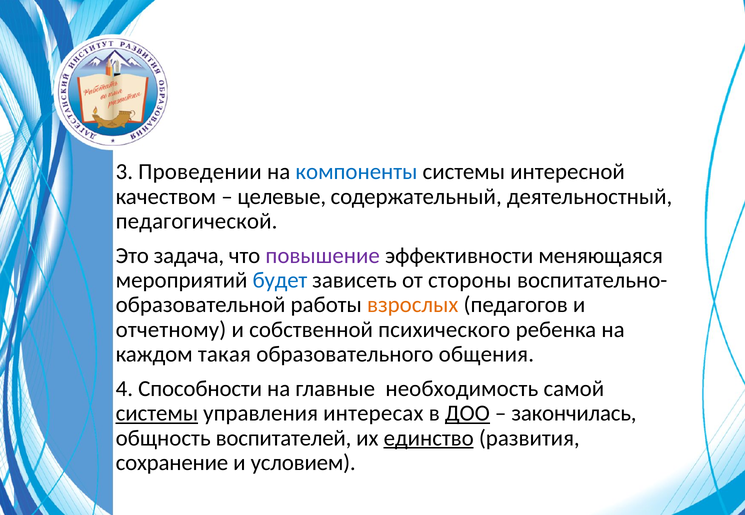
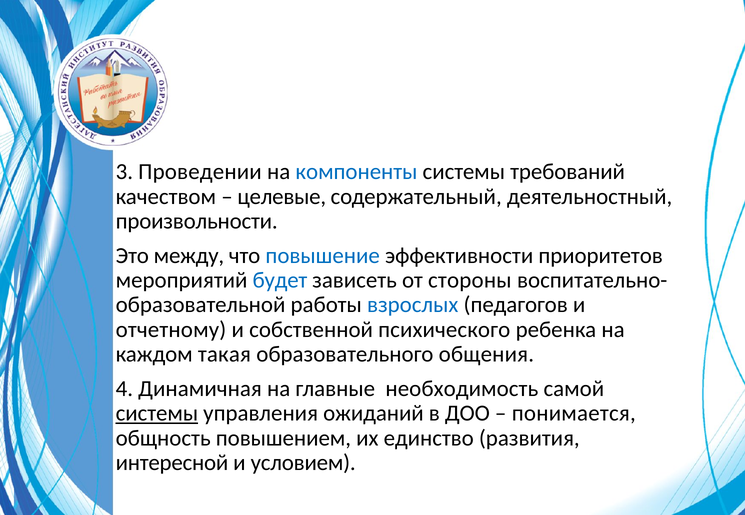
интересной: интересной -> требований (568, 172)
педагогической: педагогической -> произвольности (197, 222)
задача: задача -> между (189, 256)
повышение colour: purple -> blue (323, 256)
меняющаяся: меняющаяся -> приоритетов (601, 256)
взрослых colour: orange -> blue (413, 305)
Способности: Способности -> Динамичная (200, 389)
интересах: интересах -> ожиданий (373, 414)
ДОО underline: present -> none (467, 414)
закончилась: закончилась -> понимается (574, 414)
воспитателей: воспитателей -> повышением (283, 439)
единство underline: present -> none (429, 439)
сохранение: сохранение -> интересной (172, 463)
